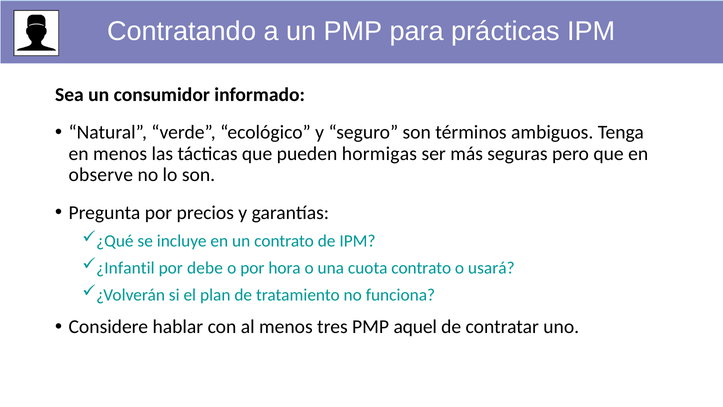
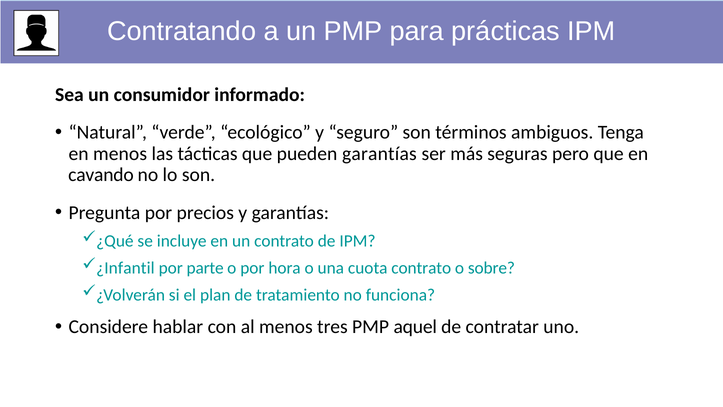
pueden hormigas: hormigas -> garantías (379, 154)
observe: observe -> cavando (101, 175)
debe: debe -> parte (205, 268)
usará: usará -> sobre (491, 268)
